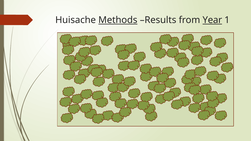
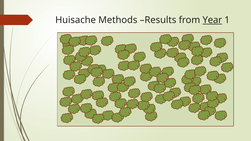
Methods underline: present -> none (118, 20)
